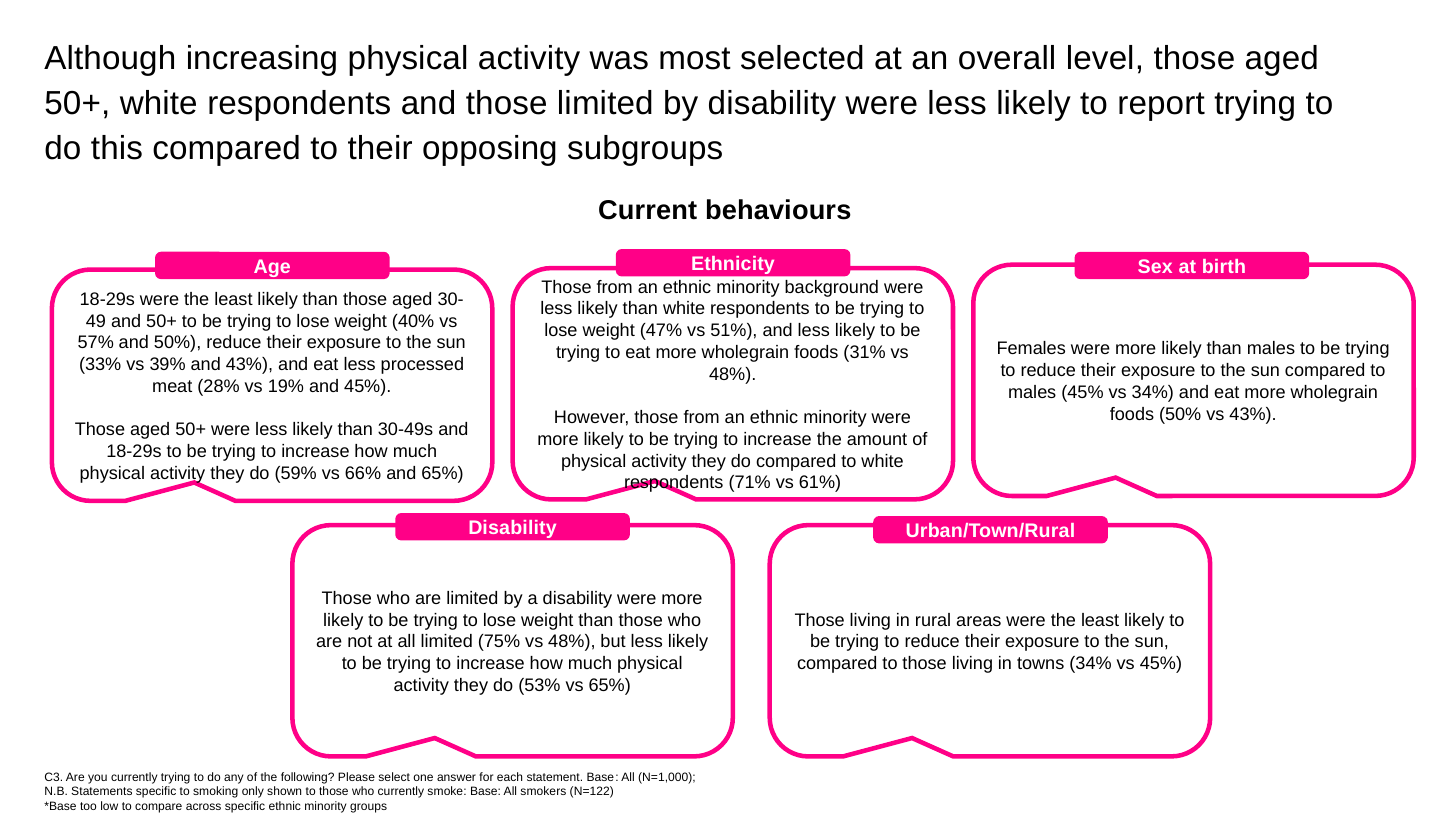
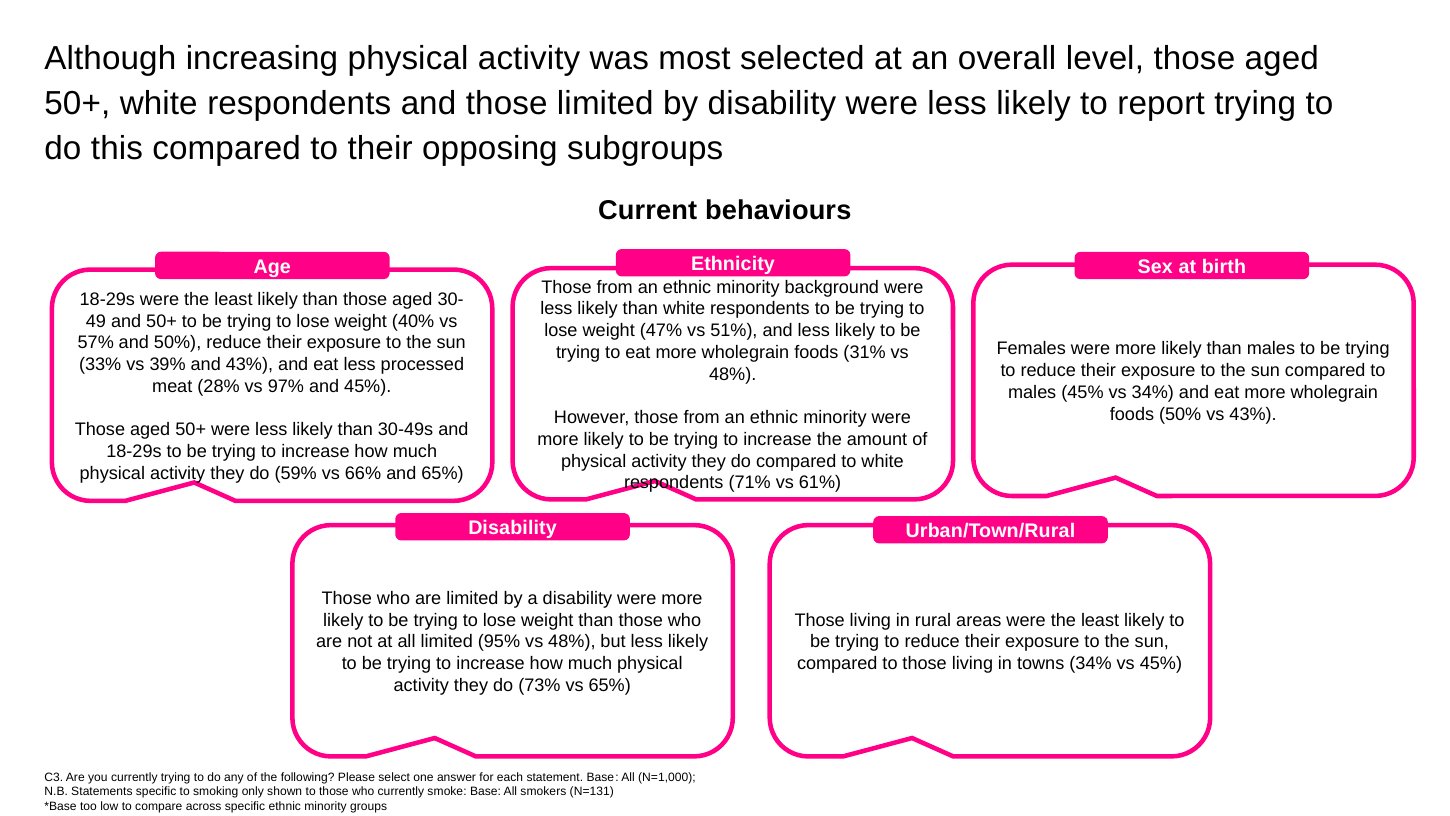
19%: 19% -> 97% (286, 386)
75%: 75% -> 95% (499, 642)
53%: 53% -> 73% (539, 685)
N=122: N=122 -> N=131 (592, 792)
